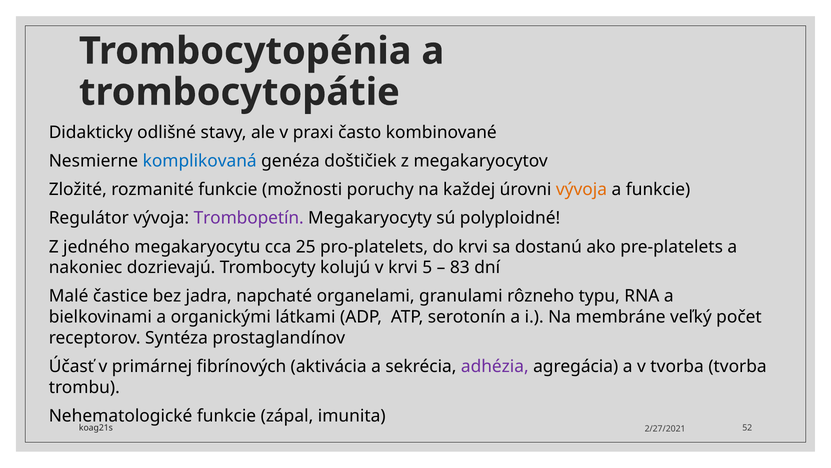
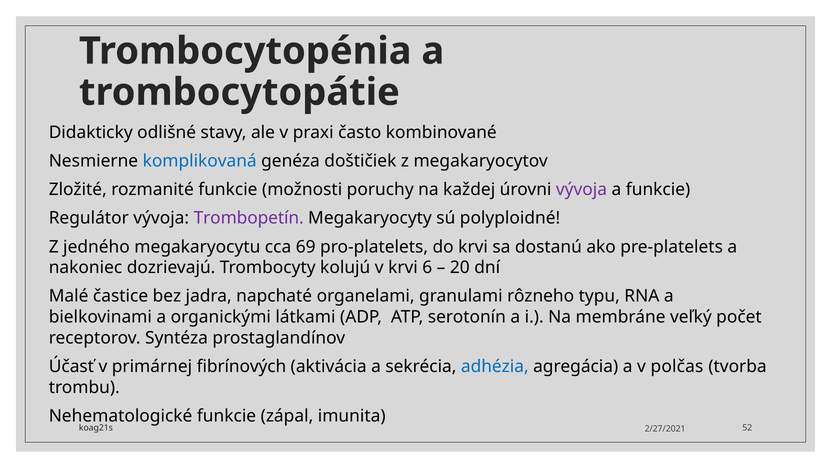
vývoja colour: orange -> purple (581, 189)
25: 25 -> 69 (306, 247)
5: 5 -> 6 (427, 267)
83: 83 -> 20 (460, 267)
adhézia colour: purple -> blue (495, 366)
v tvorba: tvorba -> polčas (677, 366)
